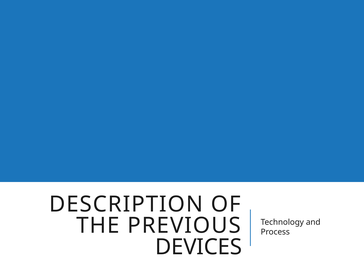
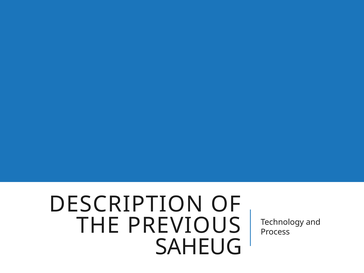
DEVICES: DEVICES -> SAHEUG (199, 247)
